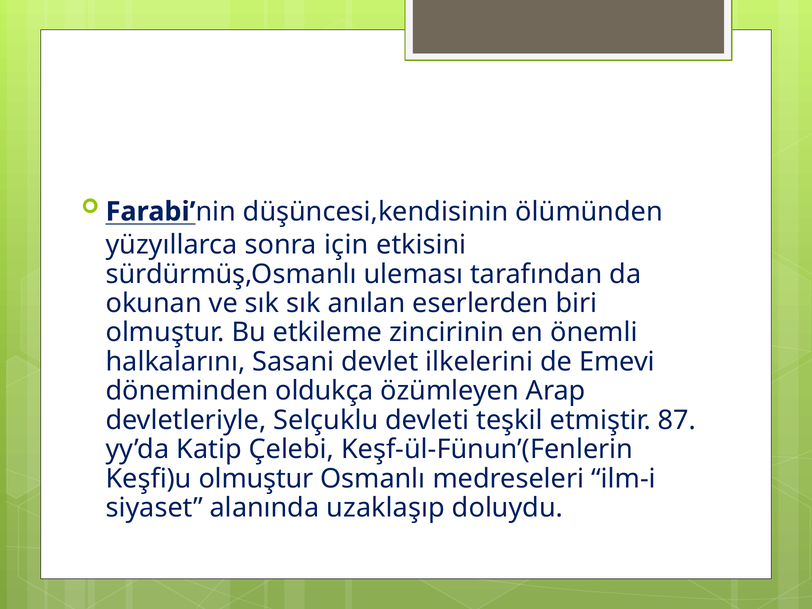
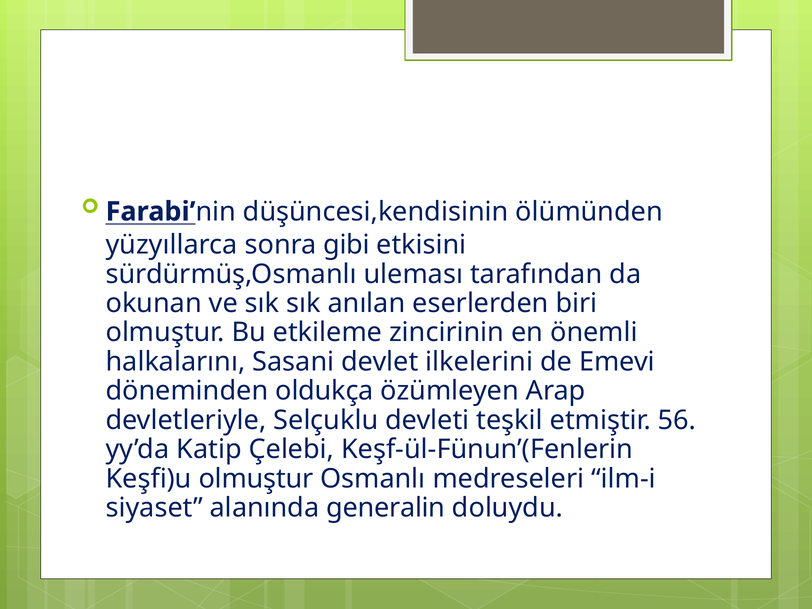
için: için -> gibi (347, 245)
87: 87 -> 56 (677, 420)
uzaklaşıp: uzaklaşıp -> generalin (386, 508)
